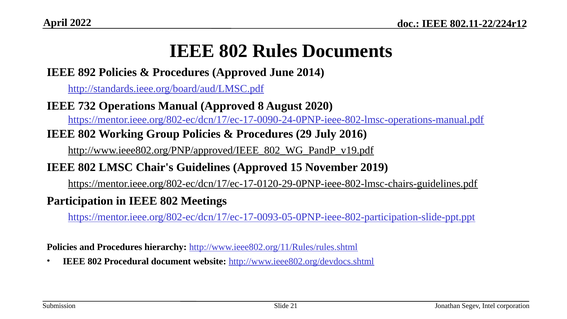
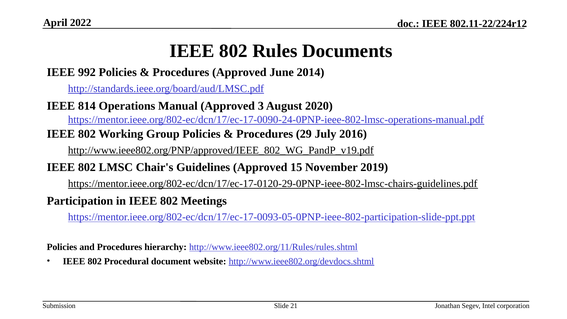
892: 892 -> 992 (87, 72)
732: 732 -> 814 (87, 106)
8: 8 -> 3 (261, 106)
